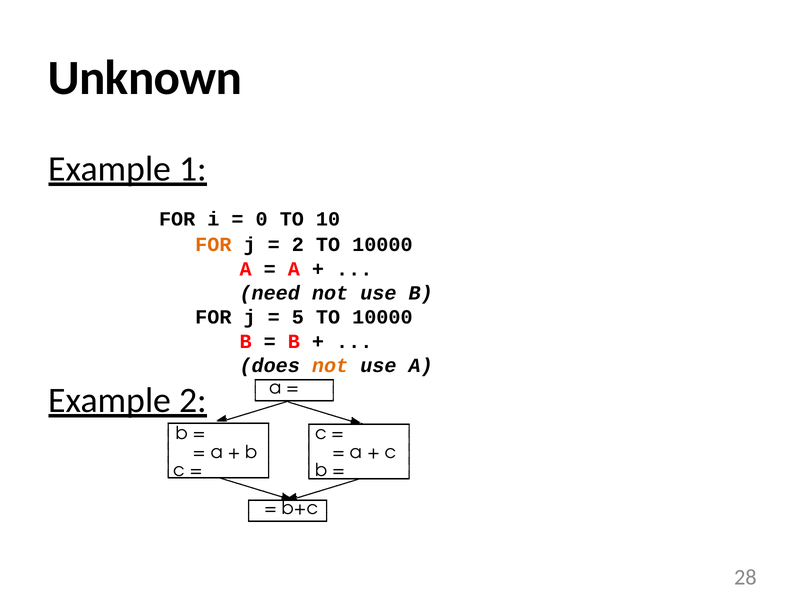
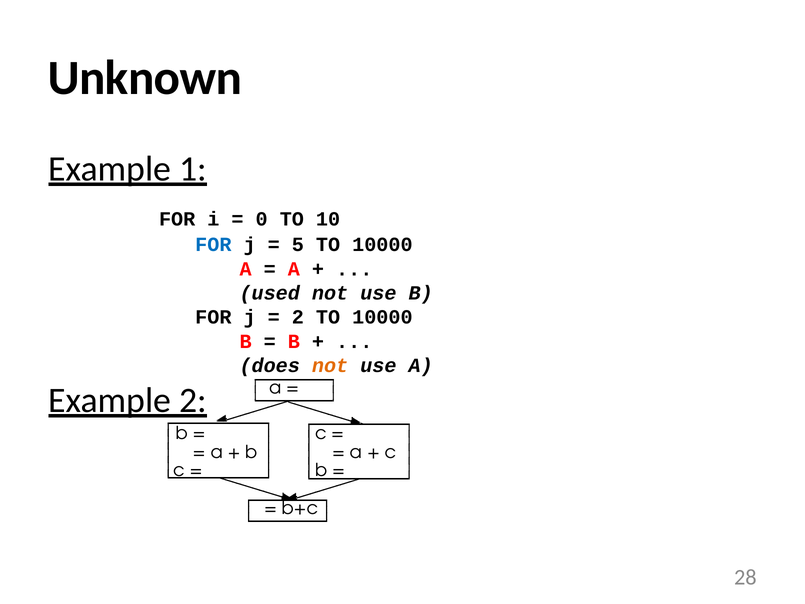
FOR colour: orange -> blue (213, 245)
2: 2 -> 5 (298, 245)
need: need -> used (270, 293)
5: 5 -> 2 (298, 317)
